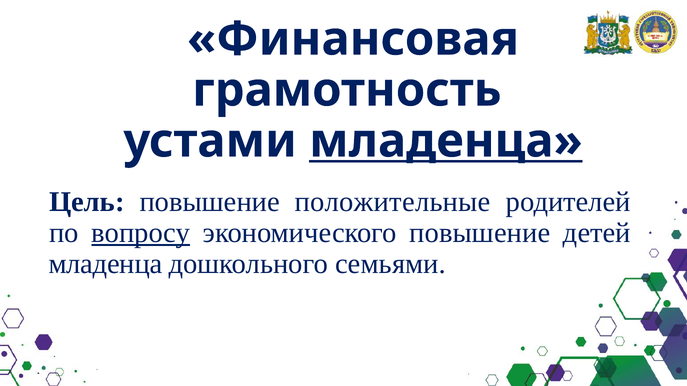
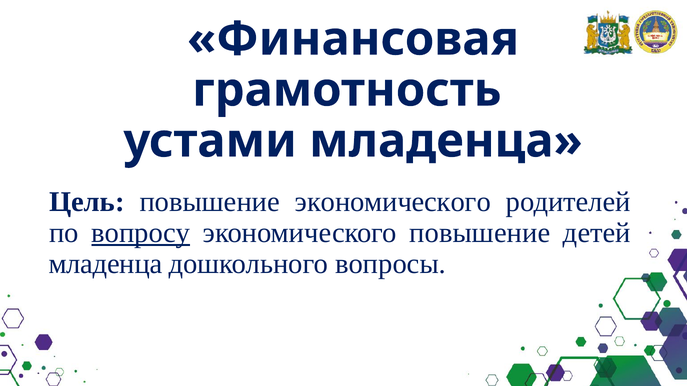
младенца underline: present -> none (446, 141)
повышение положительные: положительные -> экономического (393, 202)
семьями: семьями -> вопросы (391, 264)
